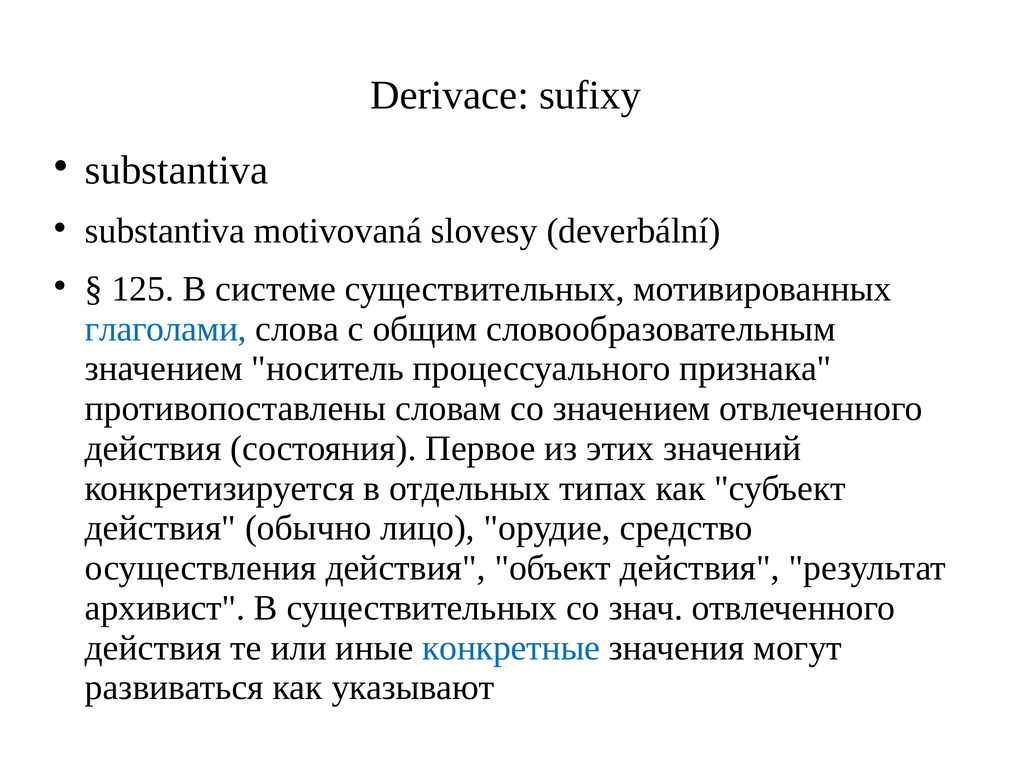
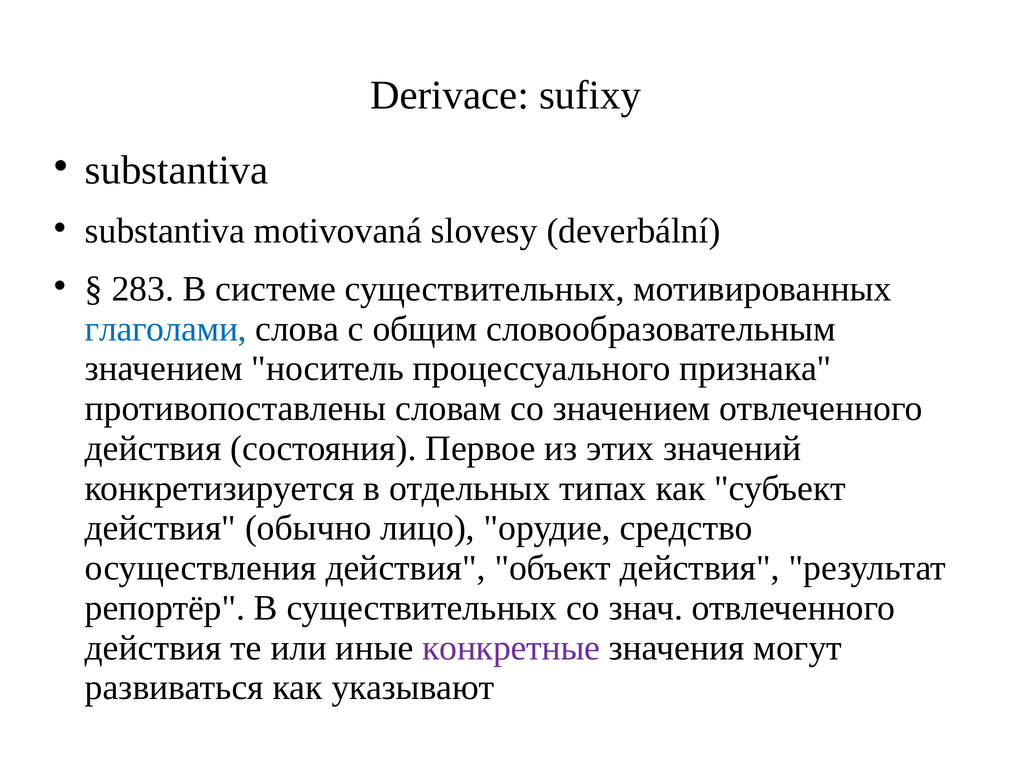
125: 125 -> 283 (143, 289)
архивист: архивист -> репортёр (165, 608)
конкретные colour: blue -> purple (511, 648)
